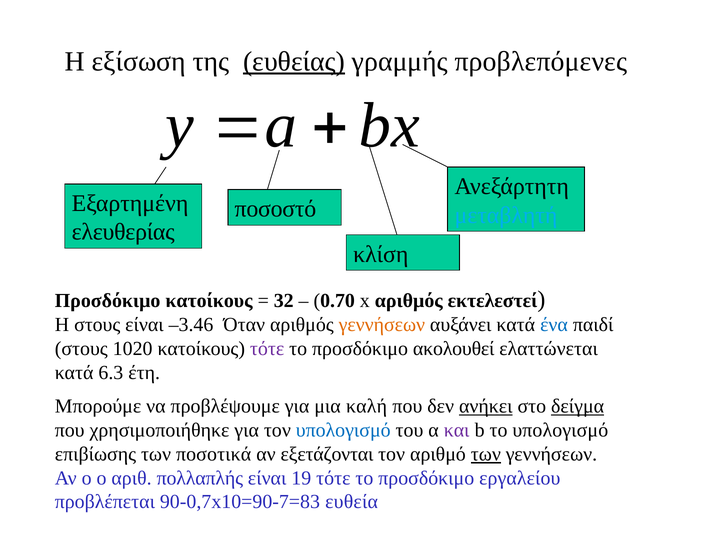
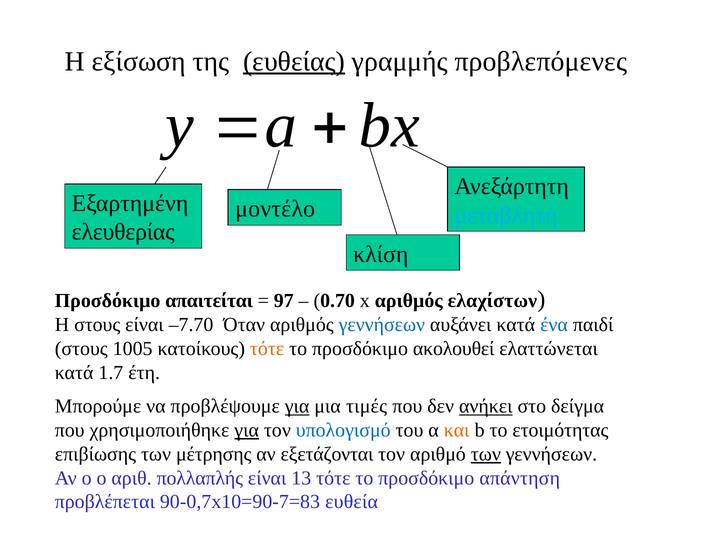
ποσοστό: ποσοστό -> μοντέλο (275, 209)
Προσδόκιμο κατοίκους: κατοίκους -> απαιτείται (209, 300)
32: 32 -> 97 (284, 300)
εκτελεστεί: εκτελεστεί -> ελαχίστων (492, 300)
–3.46: –3.46 -> –7.70 (191, 324)
γεννήσεων colour: orange -> blue (382, 324)
1020: 1020 -> 1005 (133, 348)
τότε colour: purple -> orange (267, 348)
6.3: 6.3 -> 1.7 (111, 372)
για underline: none -> present (297, 406)
καλή: καλή -> τιμές (367, 406)
δείγμα underline: present -> none (578, 406)
για underline: none -> present (247, 430)
και colour: purple -> orange (457, 430)
το υπολογισμό: υπολογισμό -> ετοιμότητας (560, 430)
ποσοτικά: ποσοτικά -> μέτρησης (214, 454)
19: 19 -> 13 (301, 477)
εργαλείου: εργαλείου -> απάντηση (520, 477)
